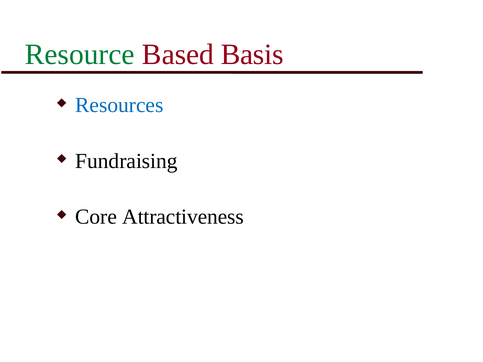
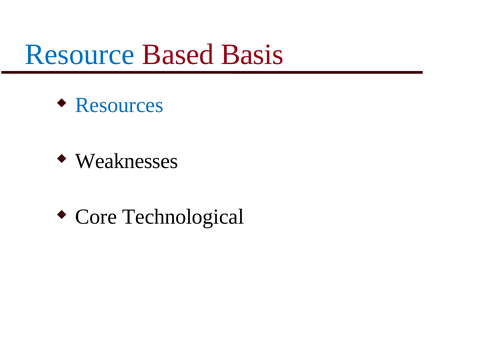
Resource colour: green -> blue (80, 54)
Fundraising: Fundraising -> Weaknesses (127, 161)
Attractiveness: Attractiveness -> Technological (183, 217)
